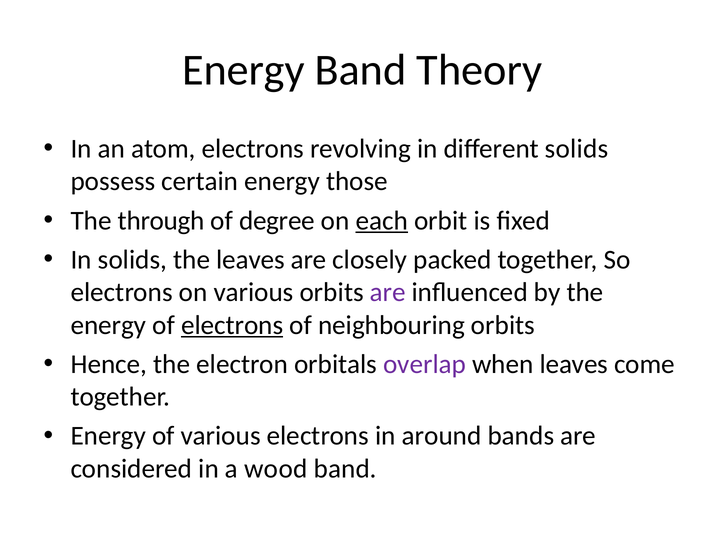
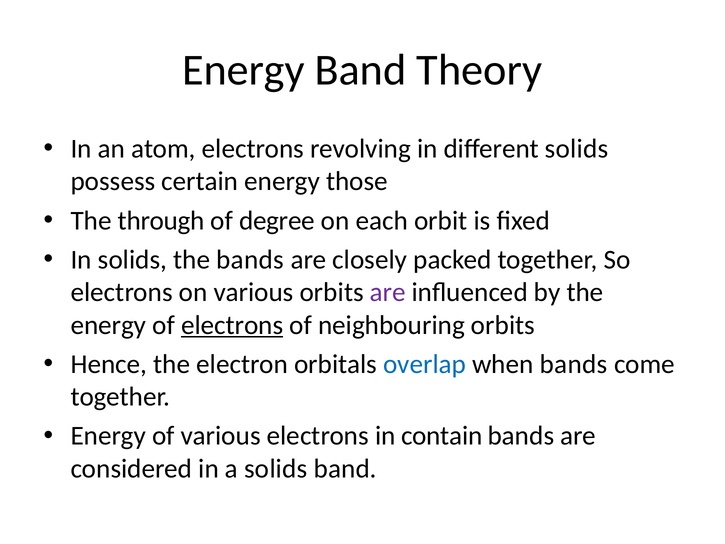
each underline: present -> none (382, 220)
the leaves: leaves -> bands (250, 260)
overlap colour: purple -> blue (425, 364)
when leaves: leaves -> bands (574, 364)
around: around -> contain (442, 436)
a wood: wood -> solids (276, 468)
